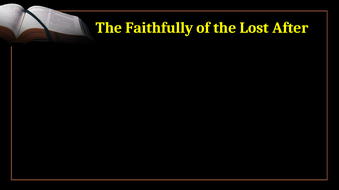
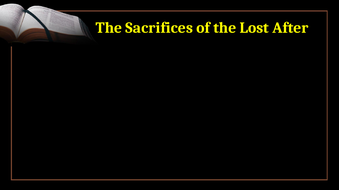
Faithfully: Faithfully -> Sacrifices (159, 28)
